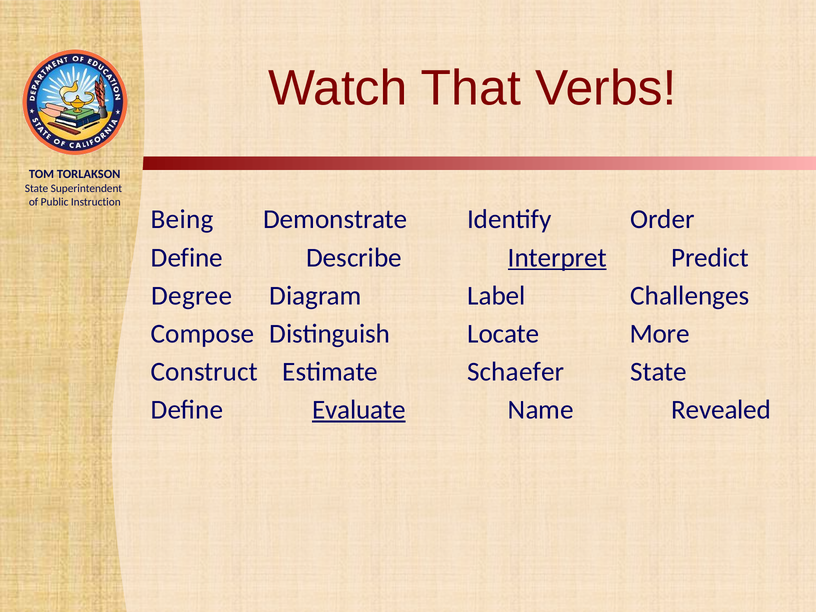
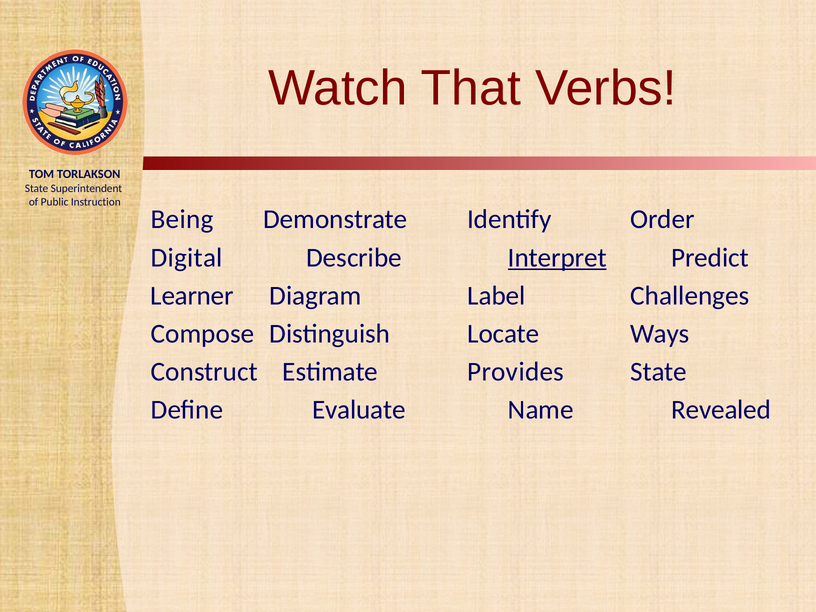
Define: Define -> Digital (187, 258)
Degree: Degree -> Learner (192, 296)
More: More -> Ways (660, 334)
Schaefer: Schaefer -> Provides (516, 372)
Evaluate underline: present -> none (359, 410)
